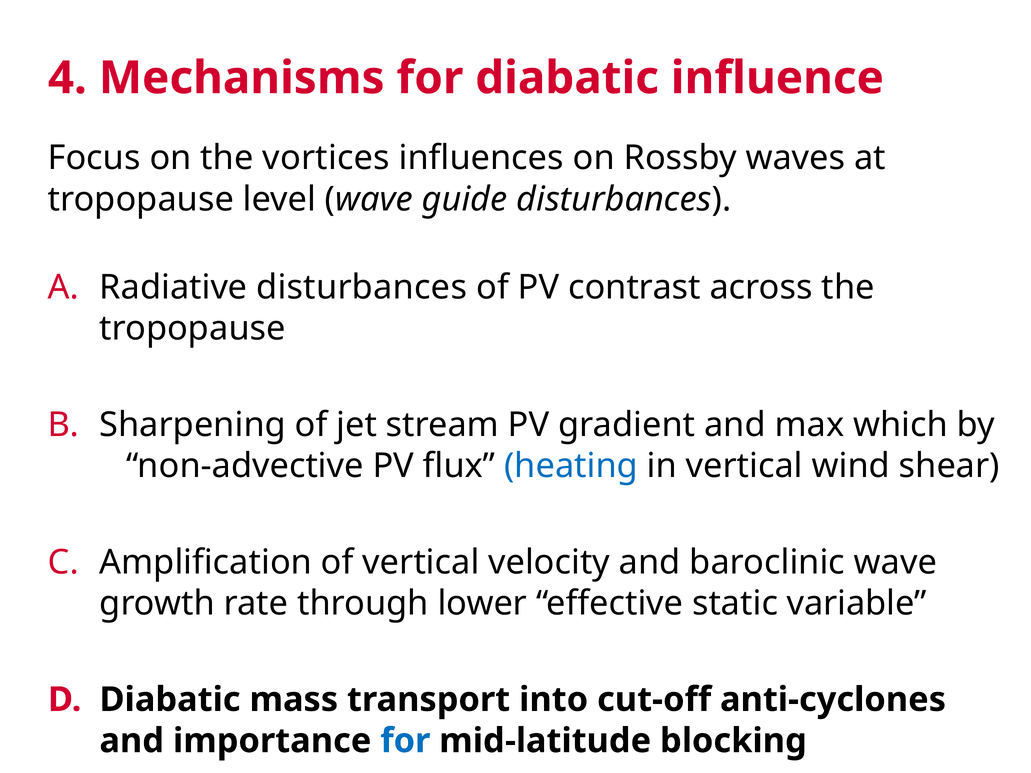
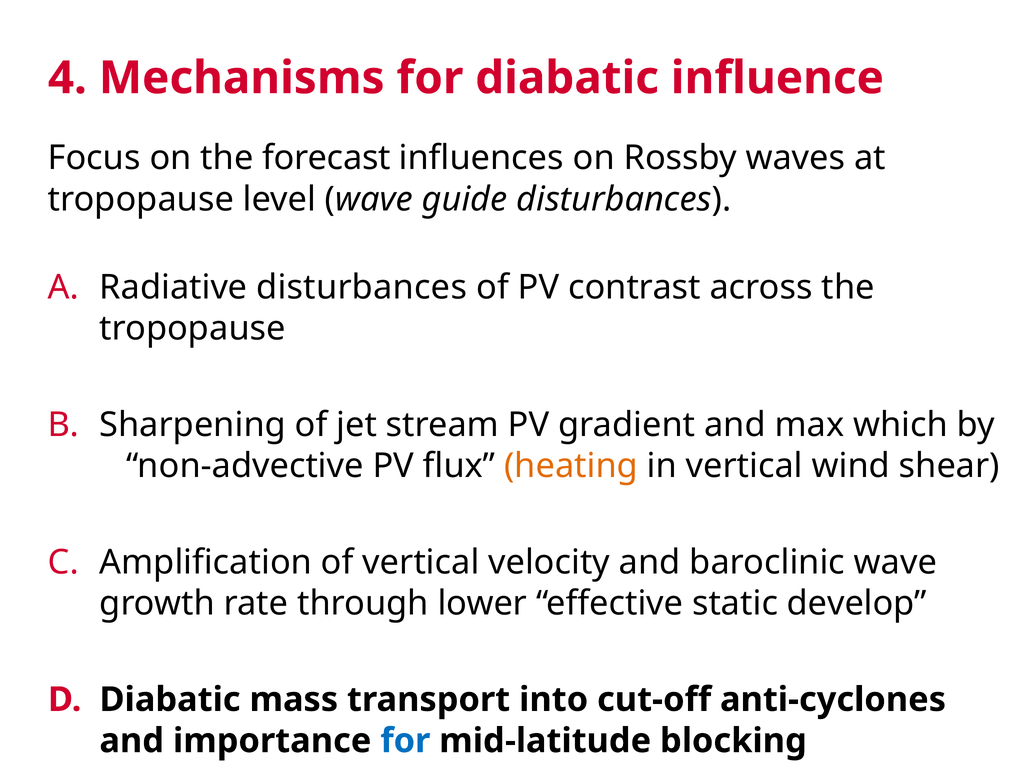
vortices: vortices -> forecast (326, 158)
heating colour: blue -> orange (571, 466)
variable: variable -> develop (857, 604)
